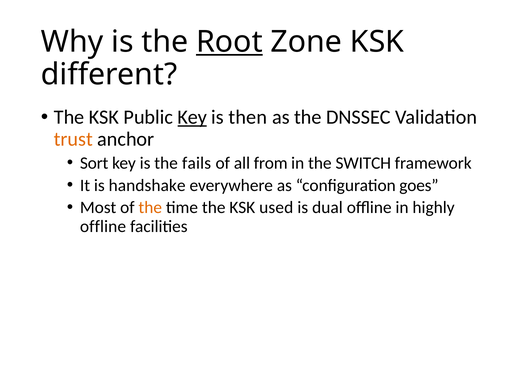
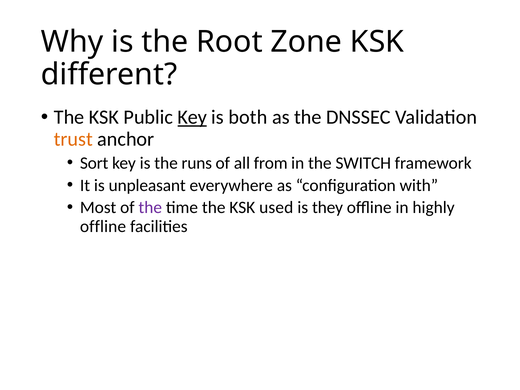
Root underline: present -> none (229, 42)
then: then -> both (248, 117)
fails: fails -> runs (197, 163)
handshake: handshake -> unpleasant (147, 185)
goes: goes -> with (419, 185)
the colour: orange -> purple (150, 208)
dual: dual -> they (328, 208)
